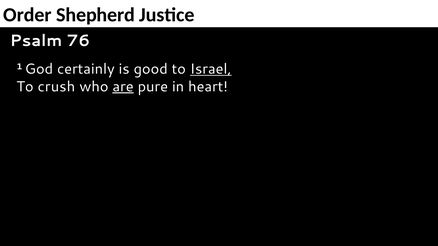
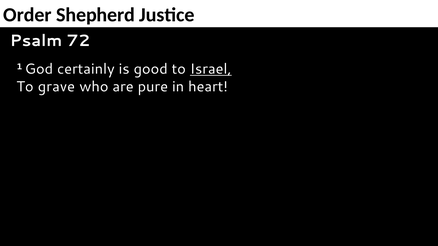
76: 76 -> 72 (78, 41)
crush: crush -> grave (56, 87)
are underline: present -> none (123, 87)
